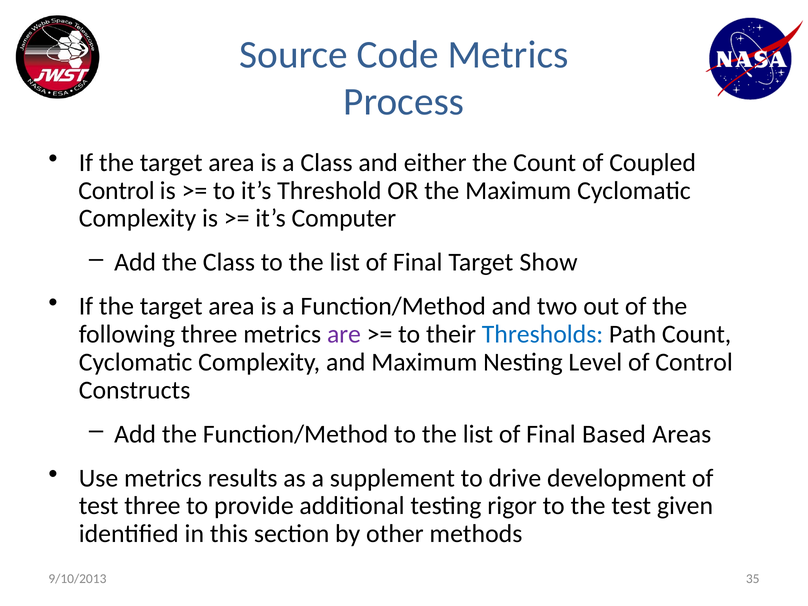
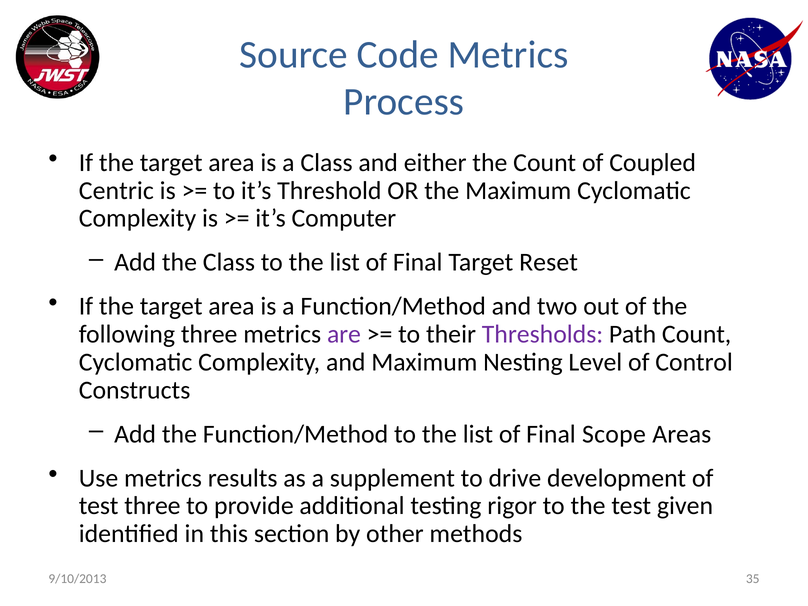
Control: Control -> Centric (116, 191)
Show: Show -> Reset (549, 262)
Thresholds colour: blue -> purple (543, 334)
Based: Based -> Scope (614, 434)
